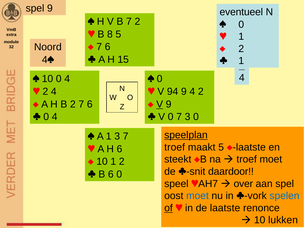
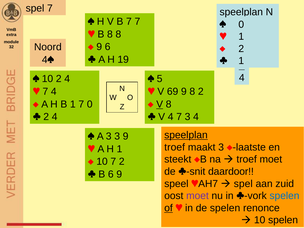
spel 9: 9 -> 7 (50, 8)
eventueel: eventueel -> speelplan (241, 12)
7 2: 2 -> 7 (137, 22)
8 5: 5 -> 8 (118, 34)
7: 7 -> 9 (99, 47)
15: 15 -> 19 (123, 60)
10 0: 0 -> 2 (59, 79)
0: 0 -> 5 (160, 79)
2: 2 -> 7 (45, 92)
94: 94 -> 69 (173, 92)
9 4: 4 -> 8 (192, 92)
B 2: 2 -> 1 (73, 104)
6: 6 -> 0 (90, 104)
V 9: 9 -> 8 (169, 104)
0: 0 -> 2 (46, 117)
V 0: 0 -> 4 (171, 117)
3 0: 0 -> 4 (196, 117)
A 1: 1 -> 3 (109, 136)
3 7: 7 -> 9 (126, 136)
maakt 5: 5 -> 3 (221, 147)
H 6: 6 -> 1 (119, 149)
10 1: 1 -> 7 (113, 162)
6 0: 0 -> 9 (119, 174)
over: over -> spel (243, 184)
aan spel: spel -> zuid (285, 184)
moet colour: blue -> purple (197, 196)
de laatste: laatste -> spelen (225, 208)
10 lukken: lukken -> spelen (283, 220)
